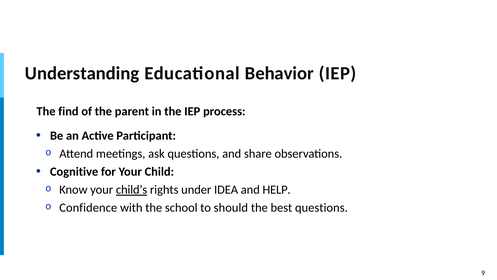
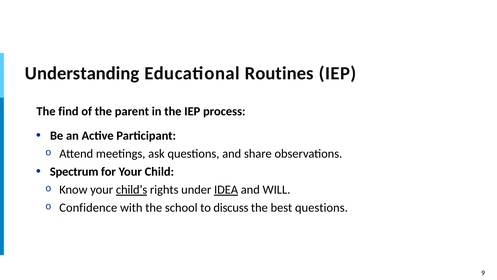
Behavior: Behavior -> Routines (279, 73)
Cognitive: Cognitive -> Spectrum (74, 171)
IDEA underline: none -> present (226, 189)
HELP: HELP -> WILL (277, 189)
should: should -> discuss (231, 207)
